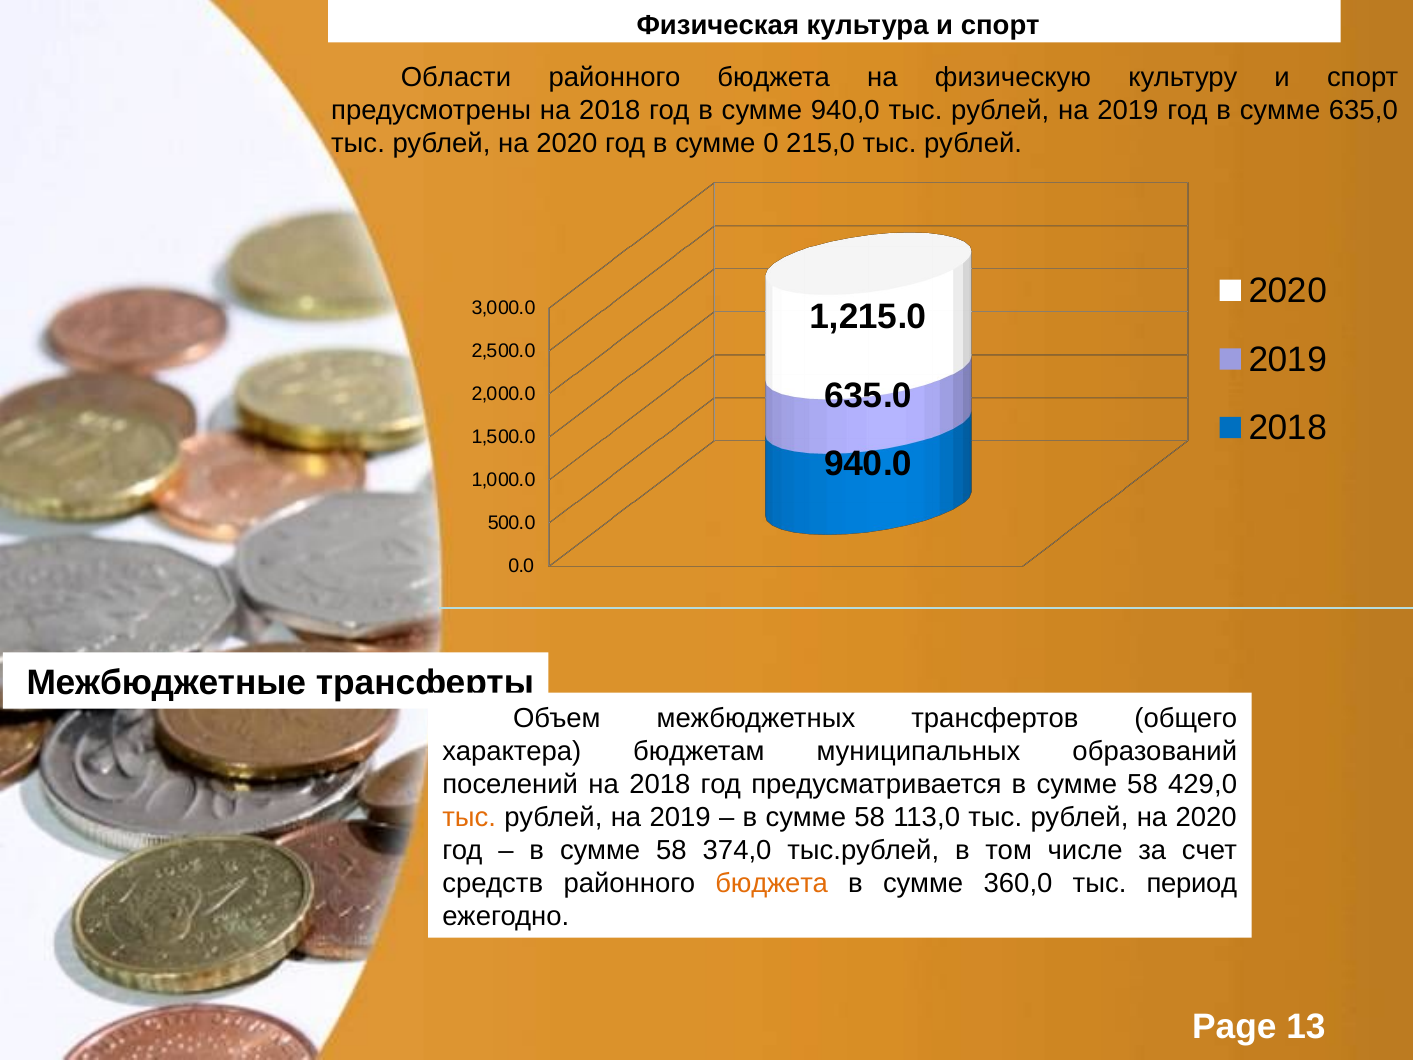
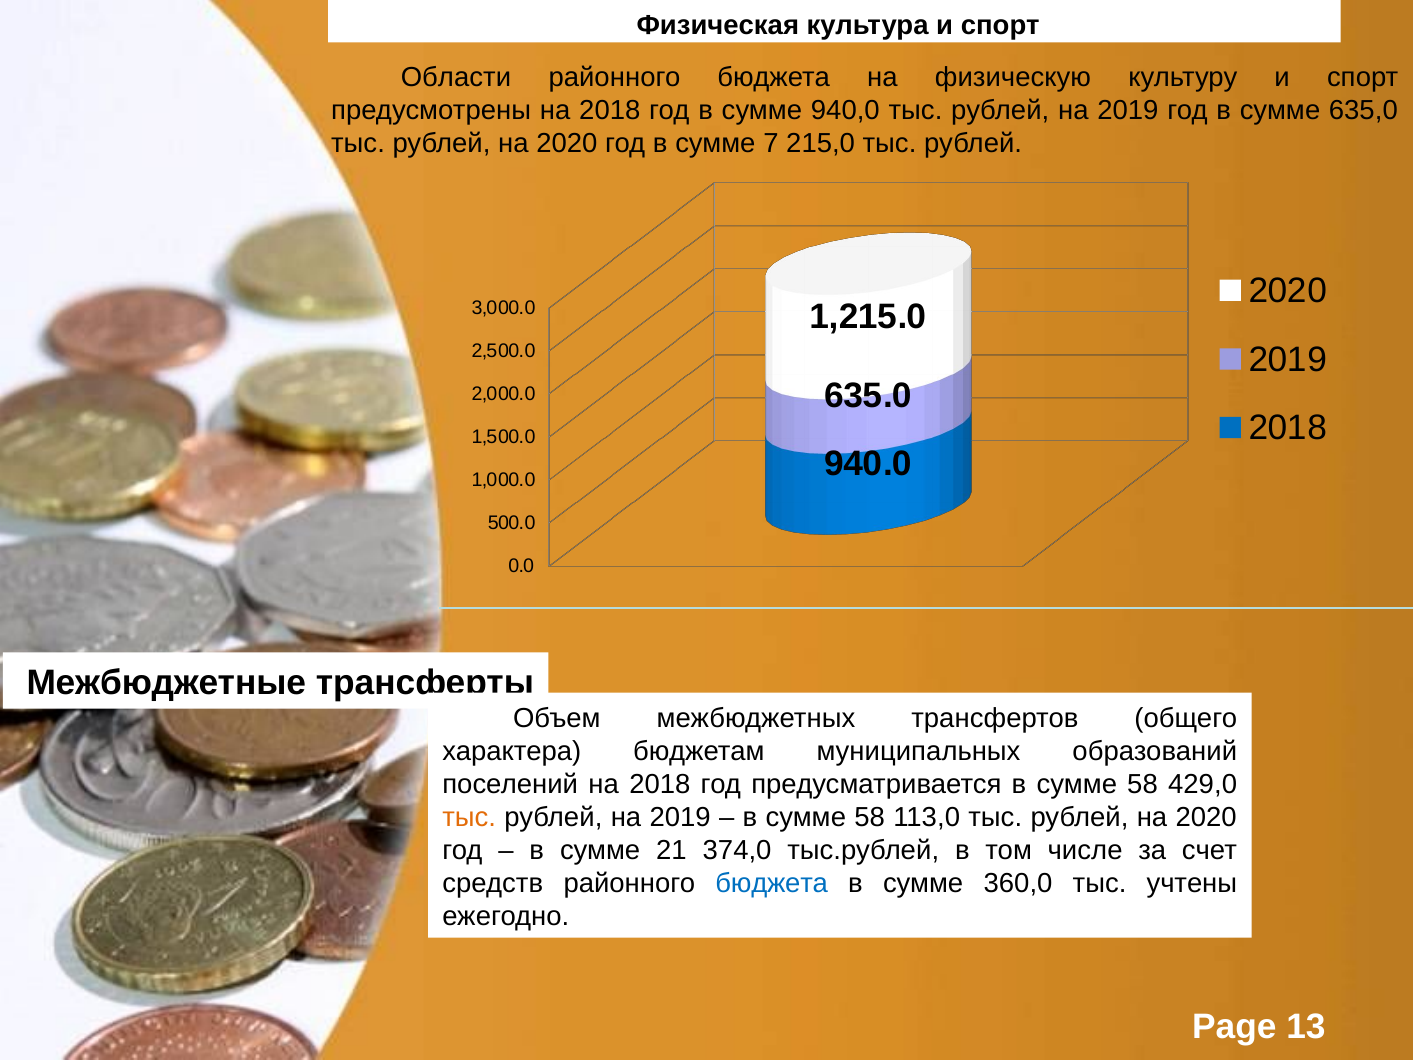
0: 0 -> 7 (771, 143)
58: 58 -> 21 (671, 850)
бюджета colour: orange -> blue (772, 883)
период: период -> учтены (1192, 883)
